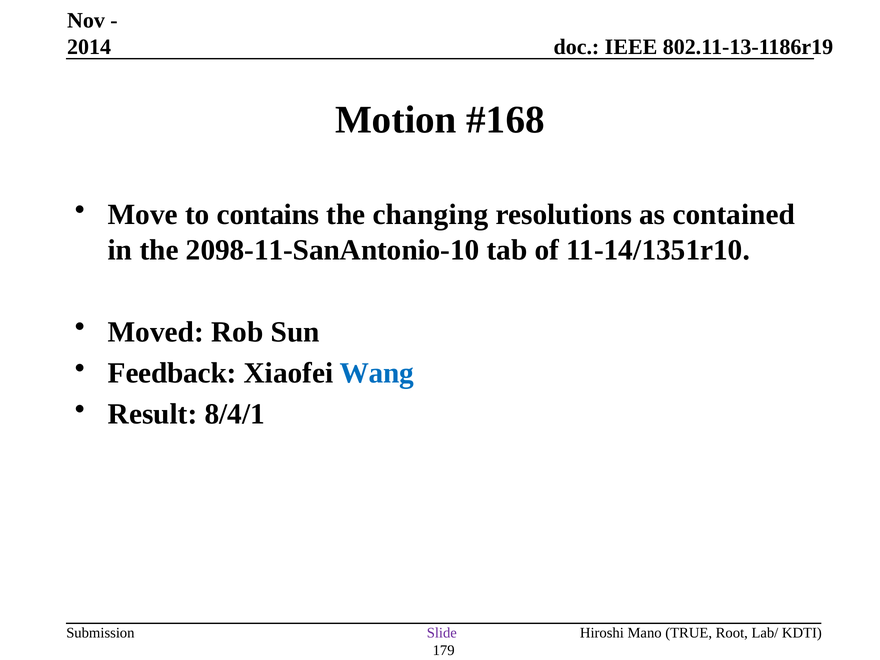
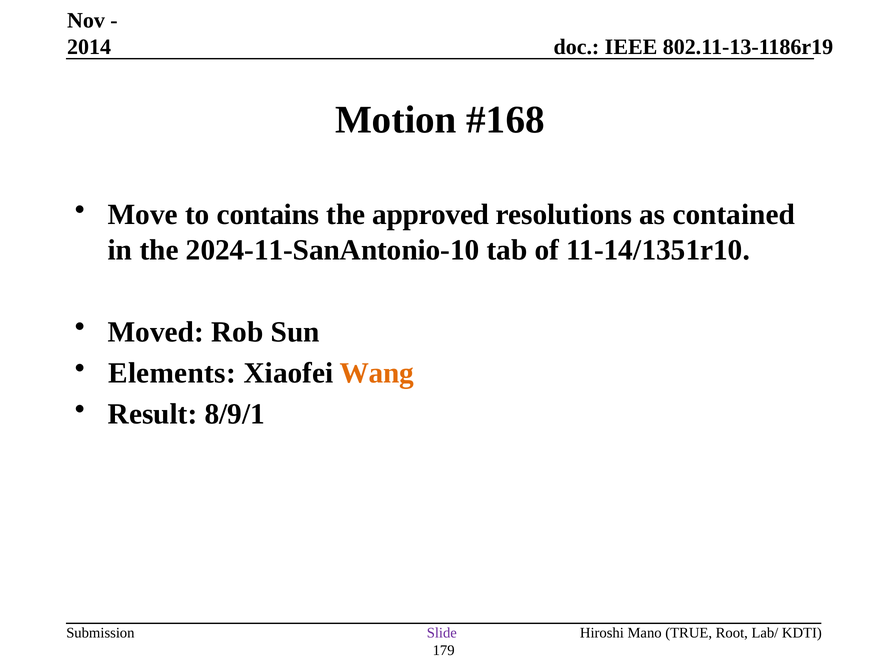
changing: changing -> approved (431, 215)
2098-11-SanAntonio-10: 2098-11-SanAntonio-10 -> 2024-11-SanAntonio-10 (333, 250)
Feedback: Feedback -> Elements (172, 373)
Wang colour: blue -> orange (377, 373)
8/4/1: 8/4/1 -> 8/9/1 (235, 414)
